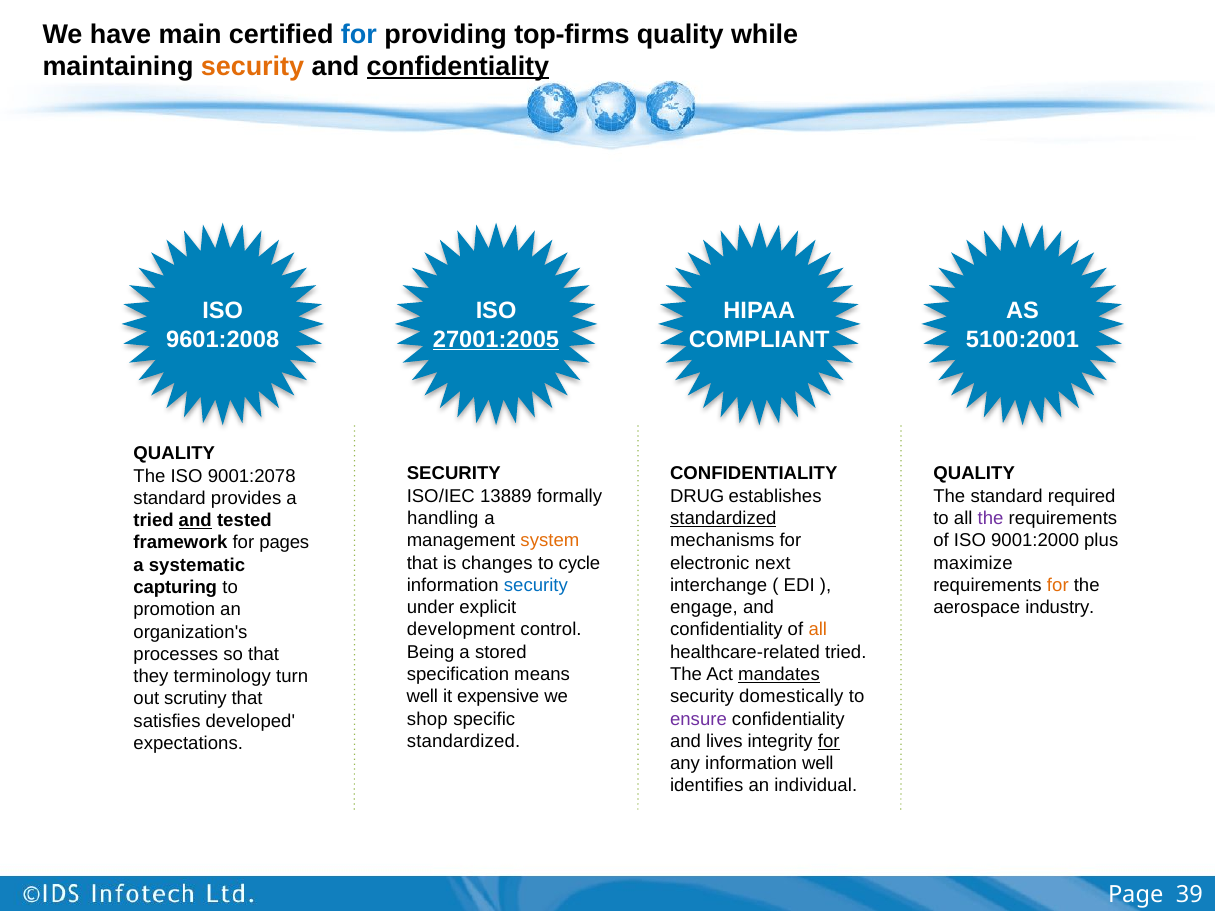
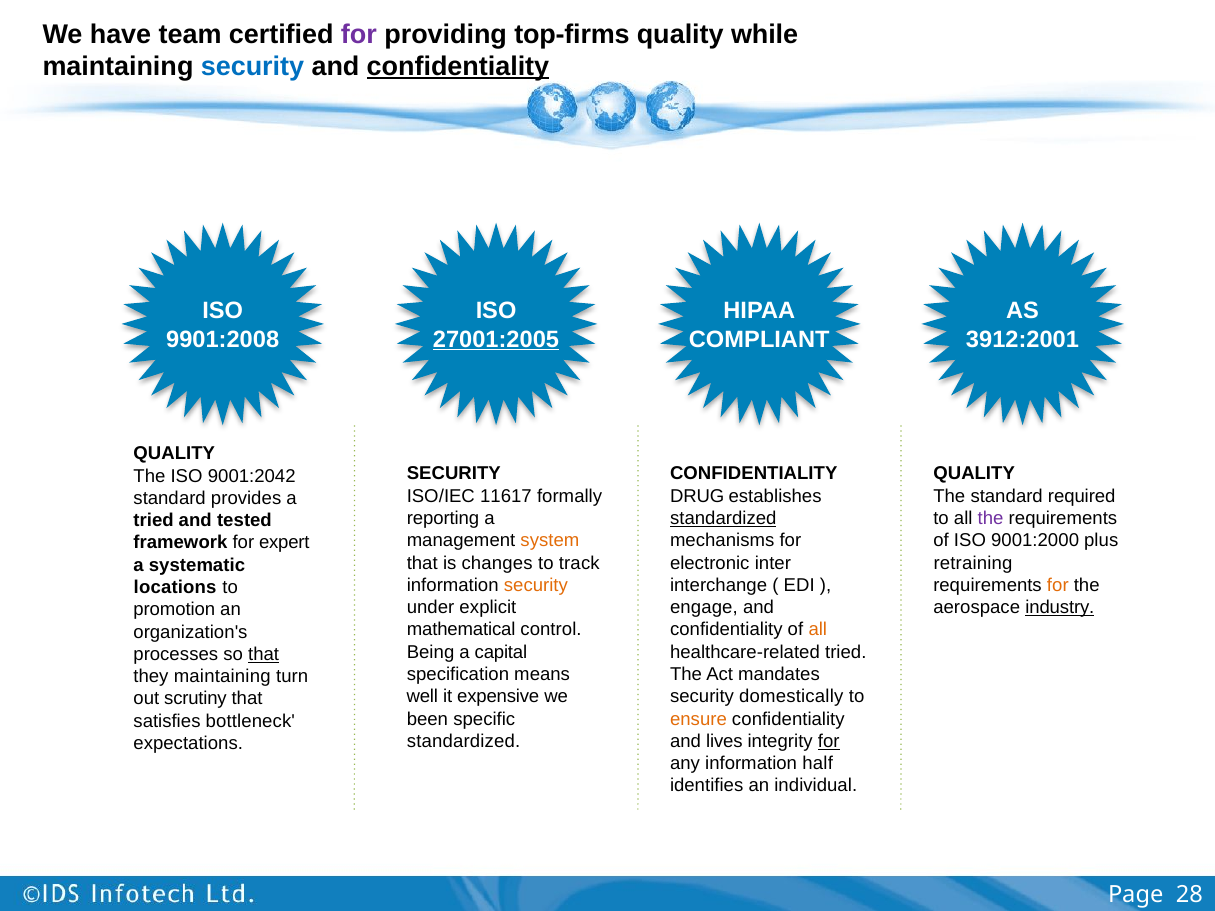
main: main -> team (190, 34)
for colour: blue -> purple (359, 34)
security colour: orange -> blue (252, 67)
9601:2008: 9601:2008 -> 9901:2008 (223, 339)
5100:2001: 5100:2001 -> 3912:2001 (1022, 339)
9001:2078: 9001:2078 -> 9001:2042 (252, 476)
13889: 13889 -> 11617 (506, 496)
handling: handling -> reporting (443, 519)
and underline: present -> none (195, 521)
pages: pages -> expert (284, 543)
cycle: cycle -> track (579, 563)
next: next -> inter (773, 563)
maximize: maximize -> retraining (973, 563)
security colour: blue -> orange (536, 585)
capturing: capturing -> locations (175, 588)
industry underline: none -> present (1060, 608)
development: development -> mathematical (461, 630)
stored: stored -> capital (501, 652)
that underline: none -> present (264, 654)
mandates underline: present -> none (779, 675)
they terminology: terminology -> maintaining (222, 677)
shop: shop -> been (427, 719)
ensure colour: purple -> orange (698, 719)
developed: developed -> bottleneck (250, 721)
information well: well -> half (818, 764)
39: 39 -> 28 (1189, 895)
